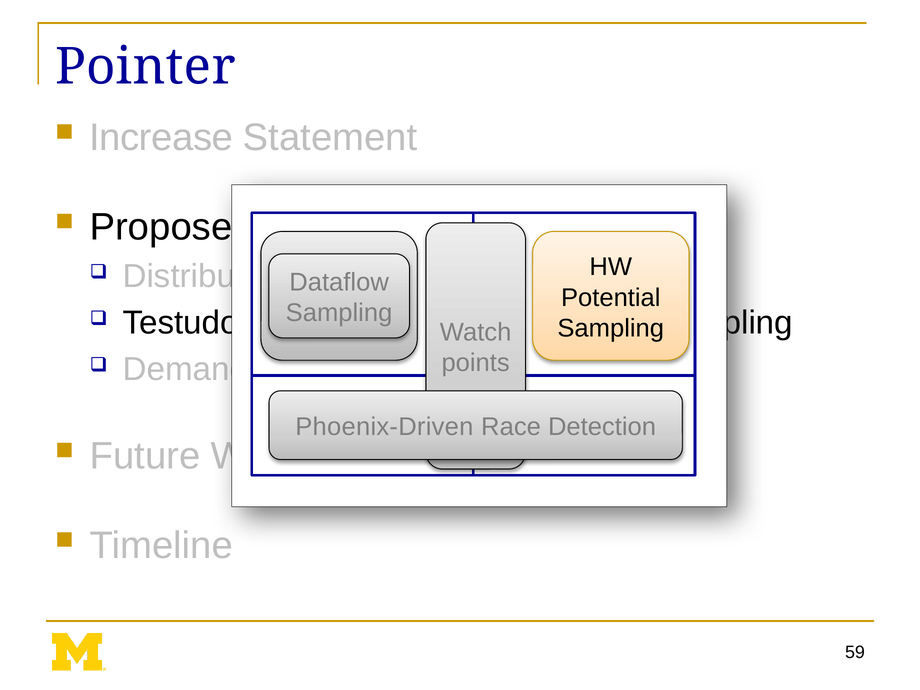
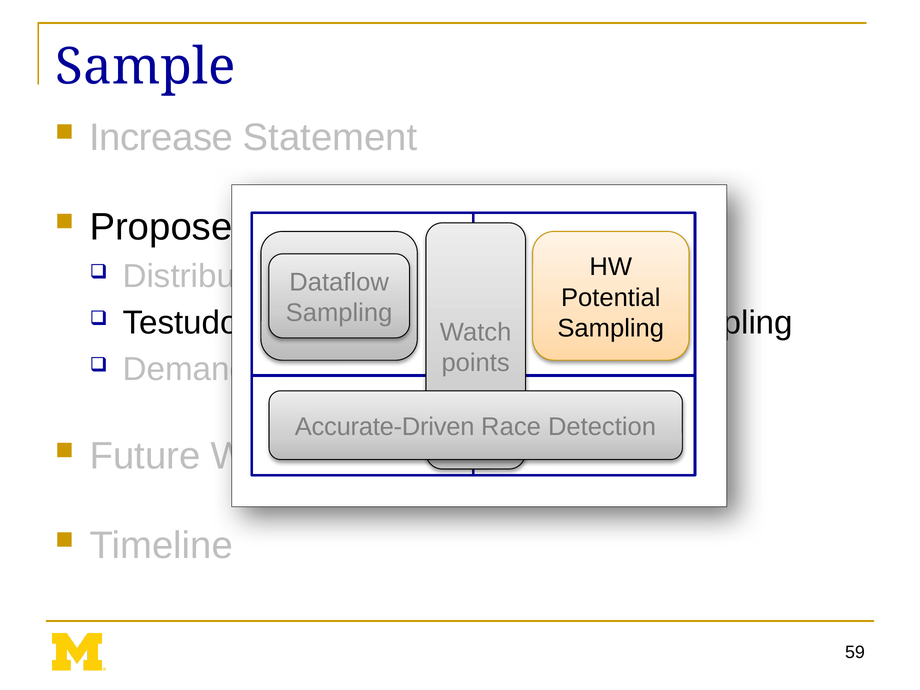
Pointer: Pointer -> Sample (145, 67)
Phoenix-Driven: Phoenix-Driven -> Accurate-Driven (385, 427)
